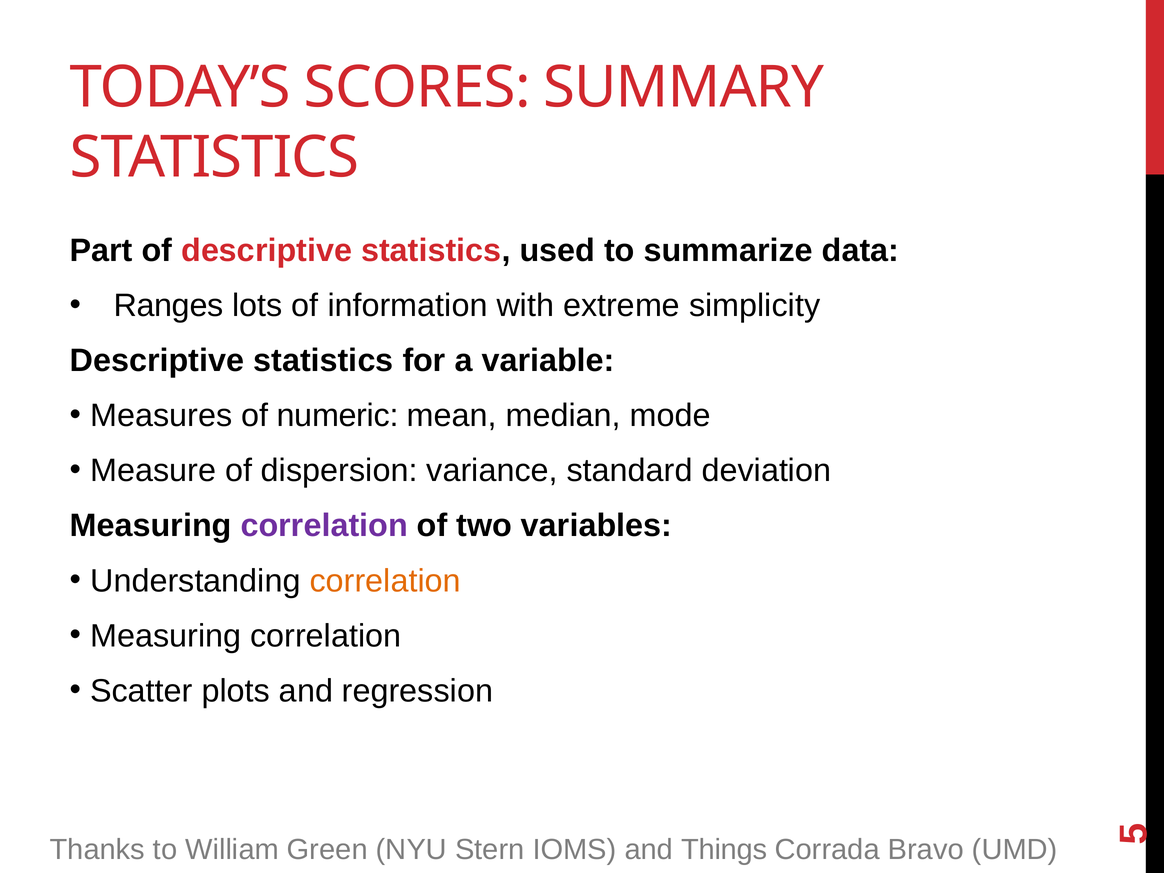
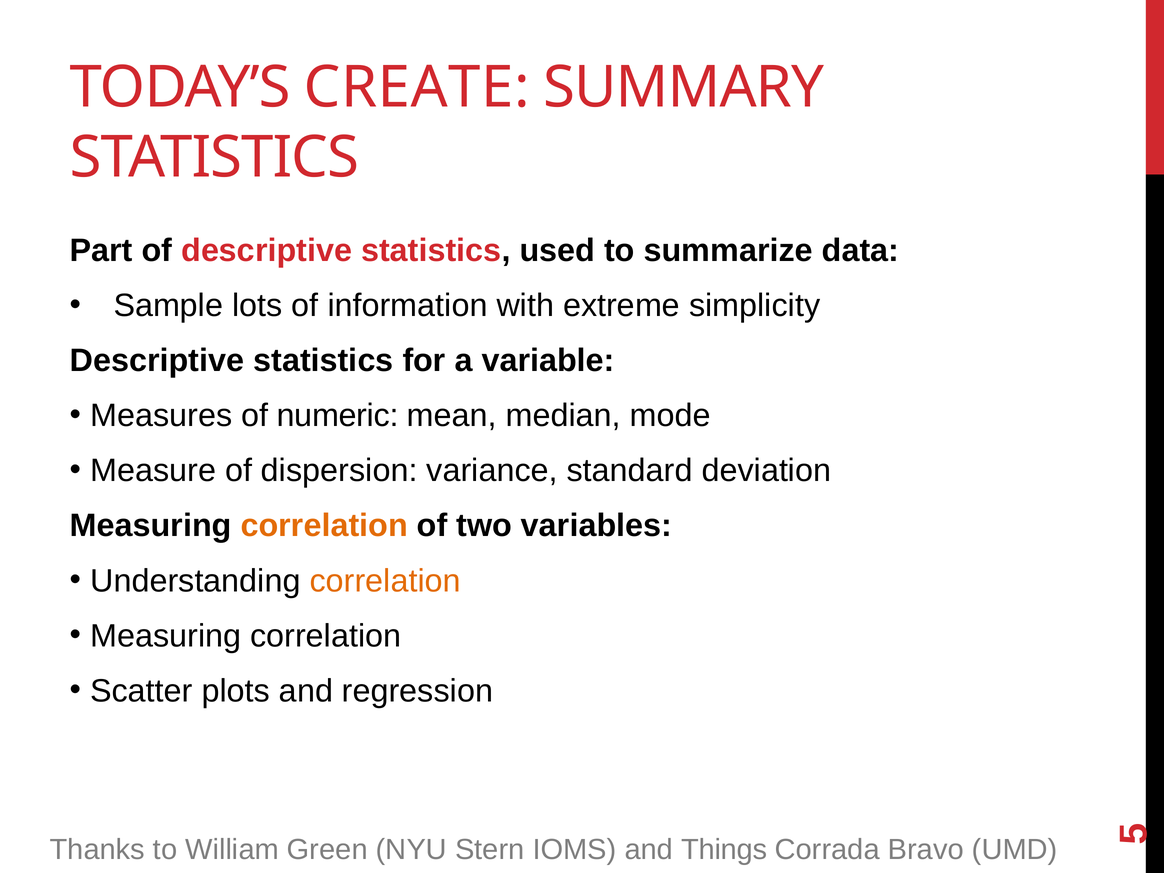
SCORES: SCORES -> CREATE (417, 87)
Ranges: Ranges -> Sample (168, 306)
correlation colour: purple -> orange (324, 526)
